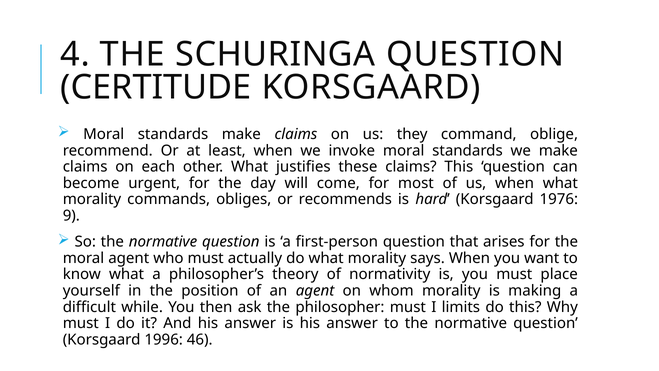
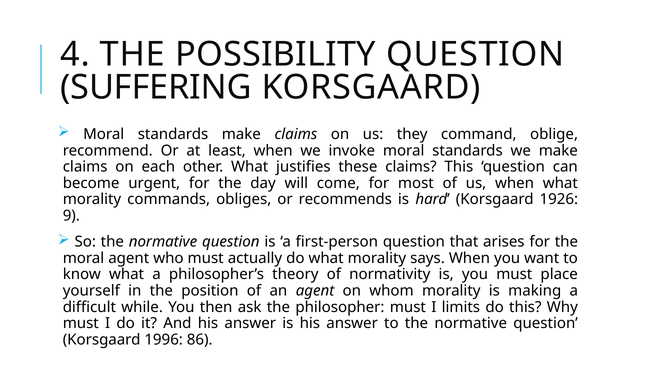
SCHURINGA: SCHURINGA -> POSSIBILITY (275, 54)
CERTITUDE: CERTITUDE -> SUFFERING (156, 87)
1976: 1976 -> 1926 (559, 199)
46: 46 -> 86 (200, 339)
